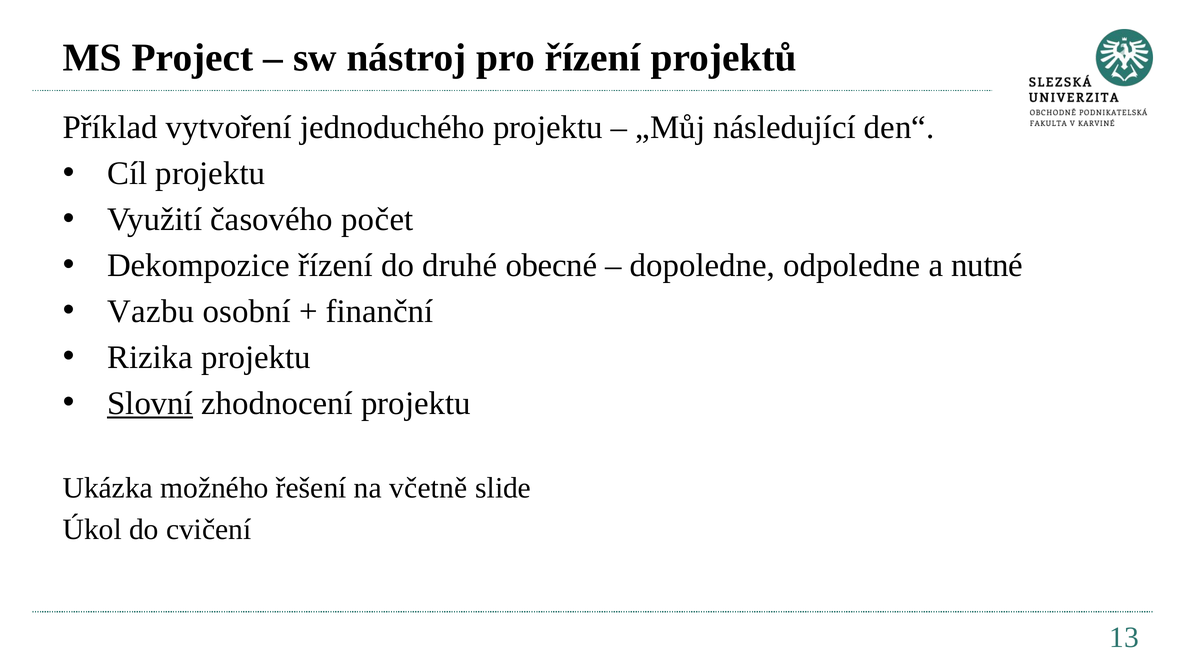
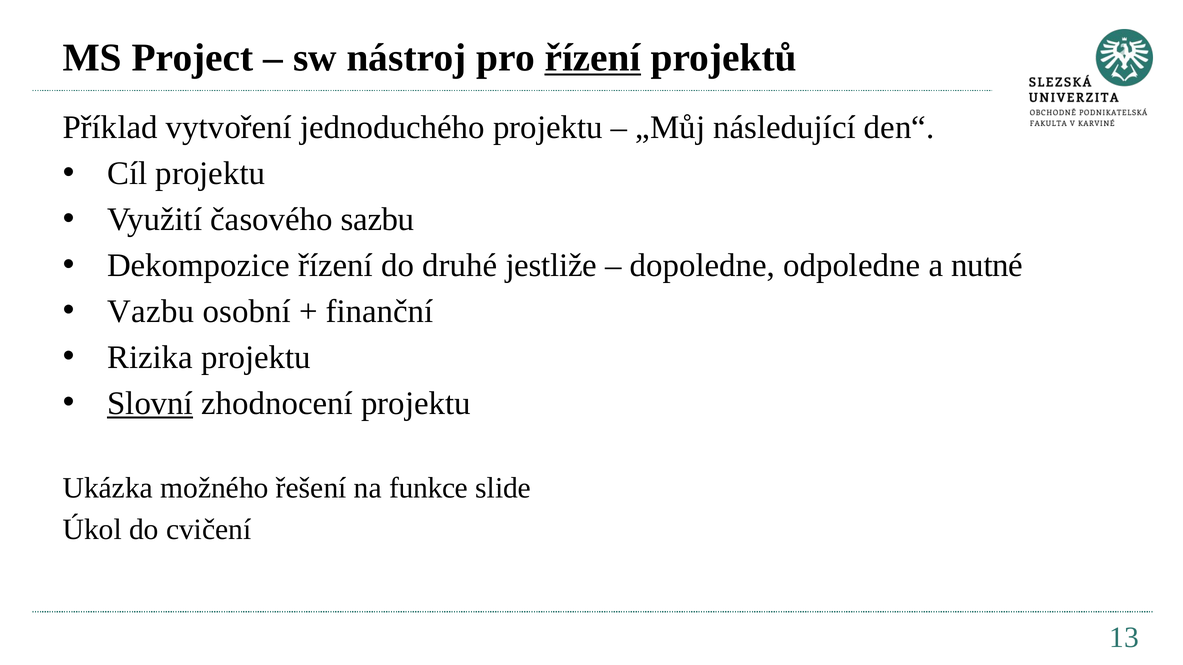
řízení underline: none -> present (593, 58)
počet: počet -> sazbu (378, 220)
obecné: obecné -> jestliže (551, 266)
včetně: včetně -> funkce (429, 488)
